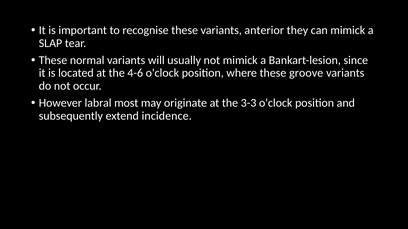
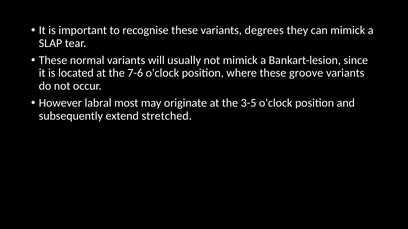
anterior: anterior -> degrees (264, 30)
4-6: 4-6 -> 7-6 (135, 73)
3-3: 3-3 -> 3-5 (249, 103)
incidence: incidence -> stretched (167, 116)
